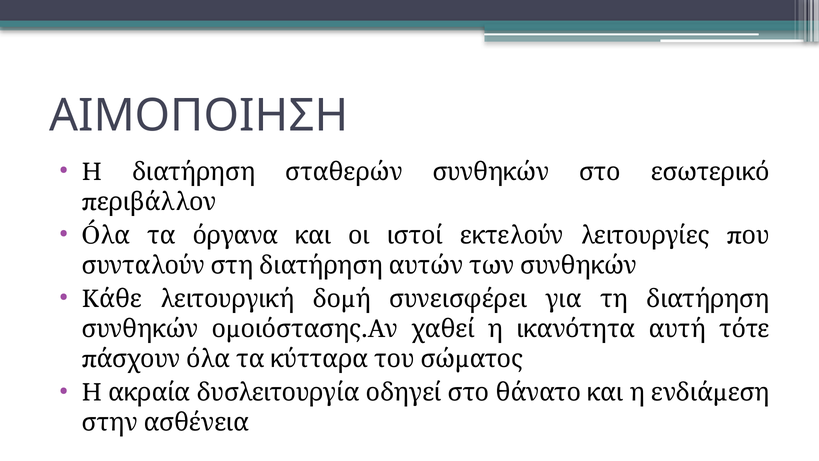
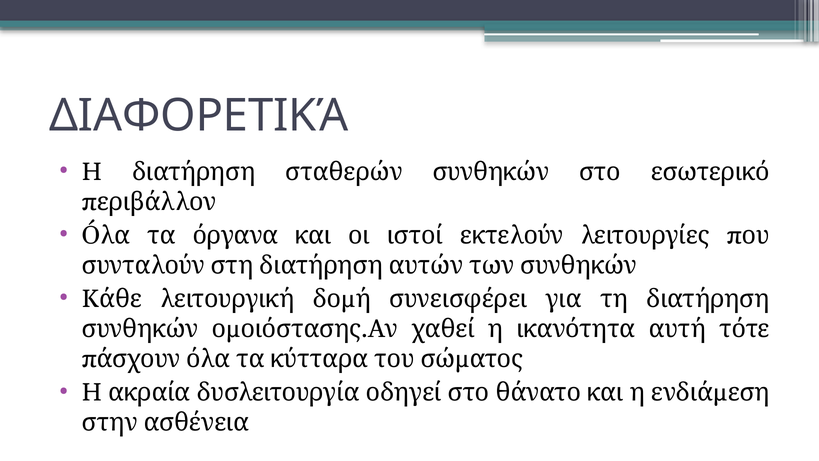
ΑΙΜΟΠΟΙΗΣΗ: ΑΙΜΟΠΟΙΗΣΗ -> ΔΙΑΦΟΡΕΤΙΚΆ (199, 116)
